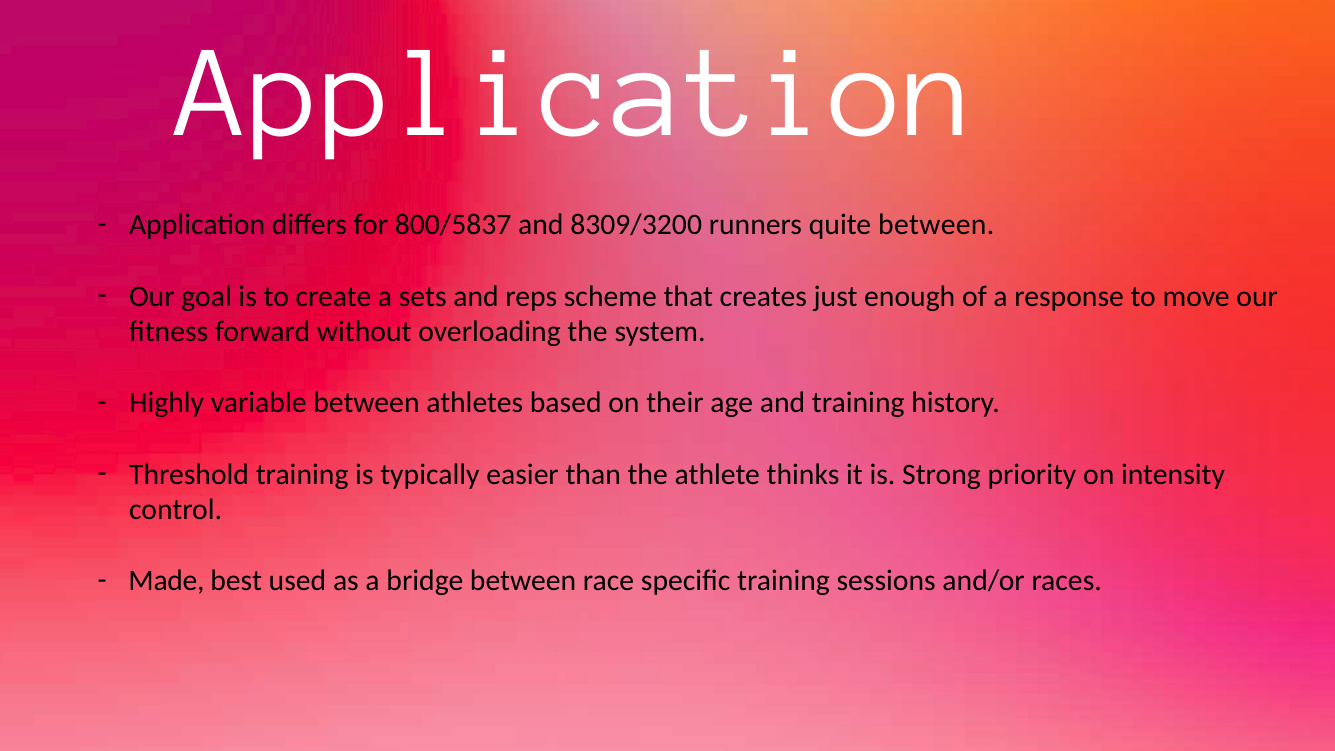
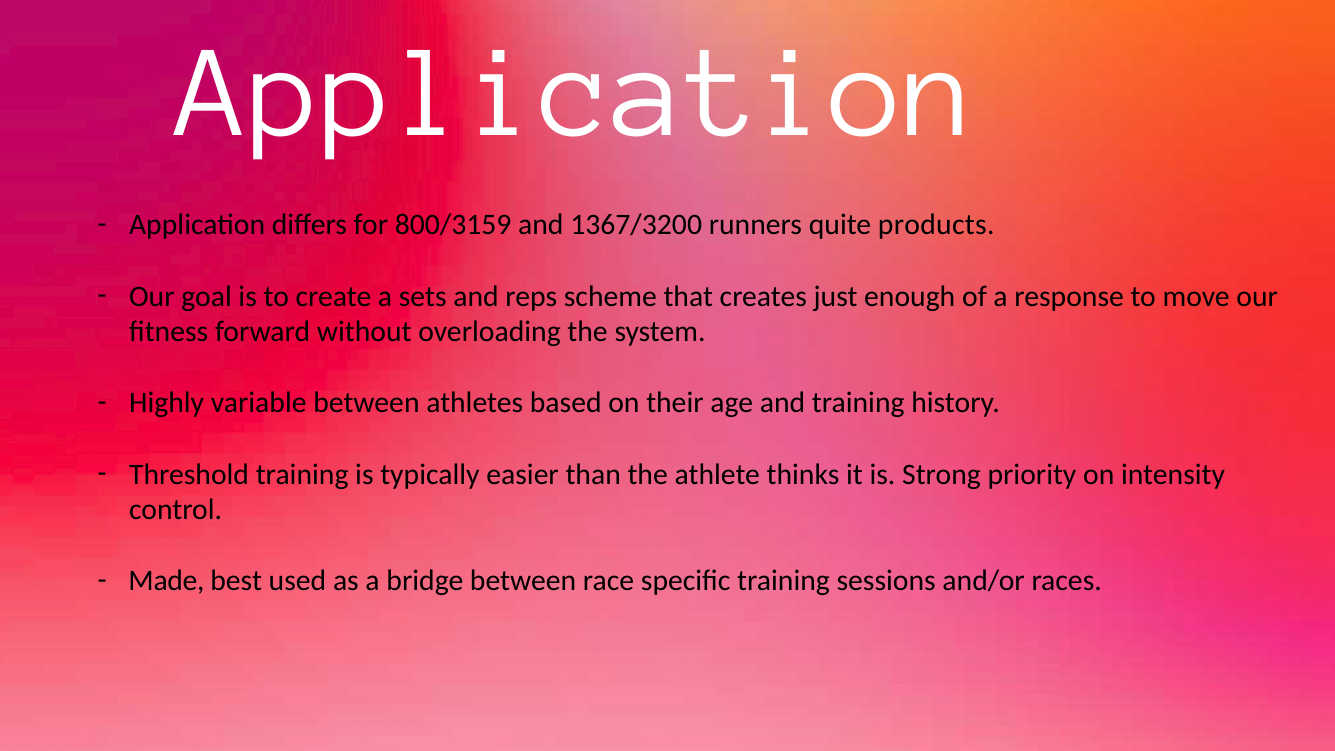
800/5837: 800/5837 -> 800/3159 (453, 225)
8309/3200: 8309/3200 -> 1367/3200 (636, 225)
quite between: between -> products (936, 225)
